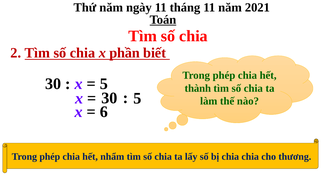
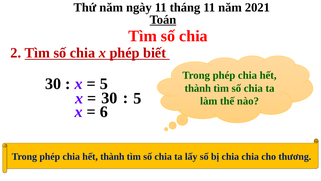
x phần: phần -> phép (125, 53)
nhẩm: nhẩm -> thành (112, 156)
